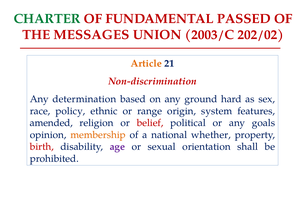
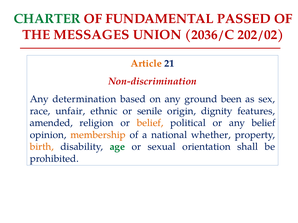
2003/C: 2003/C -> 2036/C (209, 35)
hard: hard -> been (231, 99)
policy: policy -> unfair (70, 111)
range: range -> senile (150, 111)
system: system -> dignity (217, 111)
belief colour: red -> orange (150, 123)
any goals: goals -> belief (264, 123)
birth colour: red -> orange (42, 147)
age colour: purple -> green (117, 147)
